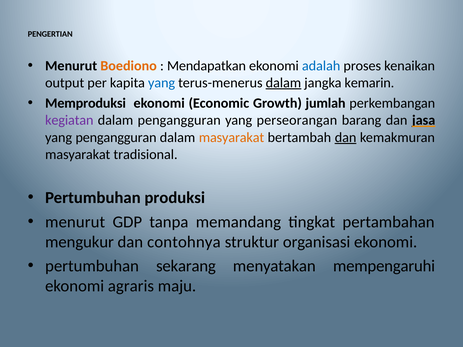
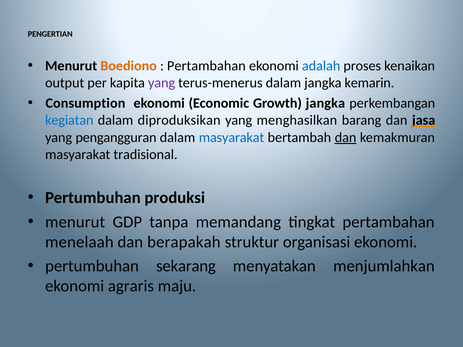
Mendapatkan: Mendapatkan -> Pertambahan (206, 66)
yang colour: blue -> purple (162, 83)
dalam underline: present -> none (283, 83)
Memproduksi: Memproduksi -> Consumption (85, 103)
Growth jumlah: jumlah -> jangka (325, 103)
kegiatan colour: purple -> blue (69, 120)
dalam pengangguran: pengangguran -> diproduksikan (179, 120)
perseorangan: perseorangan -> menghasilkan (297, 120)
masyarakat colour: orange -> blue (231, 138)
mengukur: mengukur -> menelaah (79, 242)
contohnya: contohnya -> berapakah (184, 242)
mempengaruhi: mempengaruhi -> menjumlahkan (384, 266)
